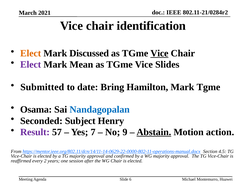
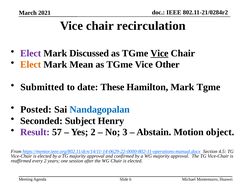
identification: identification -> recirculation (151, 26)
Elect colour: orange -> purple (31, 53)
Elect colour: purple -> orange (31, 64)
Slides: Slides -> Other (167, 64)
Bring: Bring -> These (112, 87)
Osama: Osama -> Posted (36, 109)
Yes 7: 7 -> 2 (93, 132)
9: 9 -> 3 (125, 132)
Abstain underline: present -> none (154, 132)
action: action -> object (220, 132)
